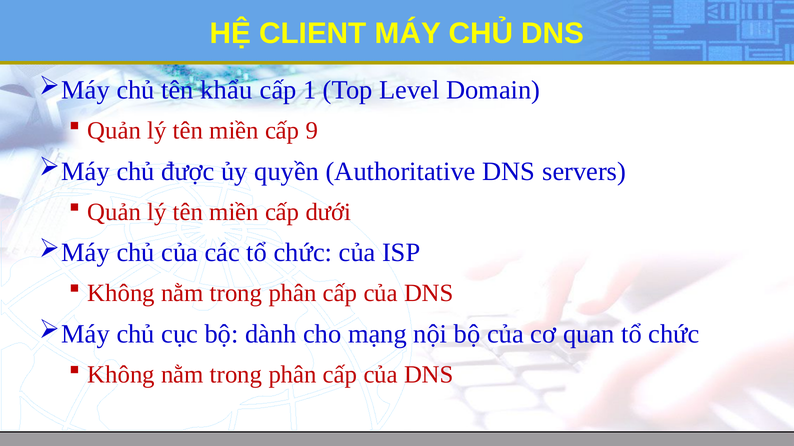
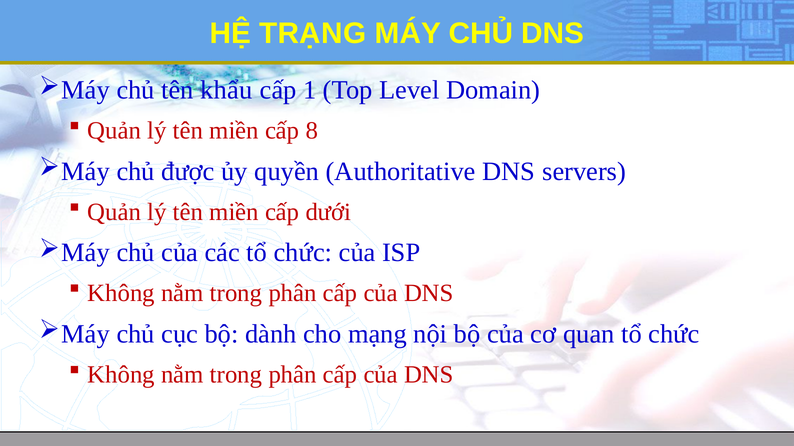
CLIENT: CLIENT -> TRẠNG (313, 33)
9: 9 -> 8 (312, 131)
